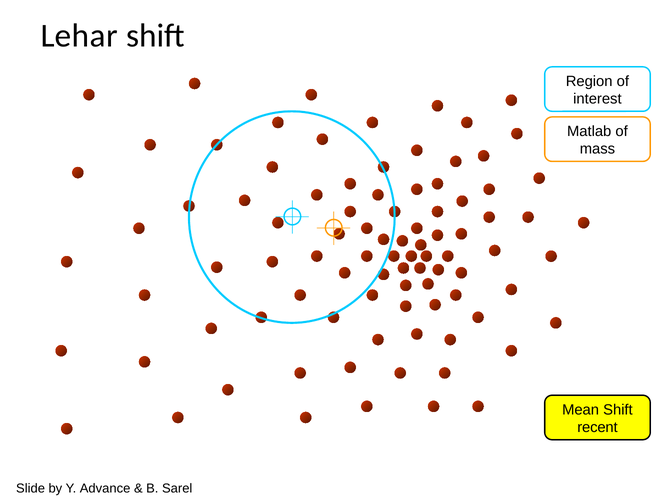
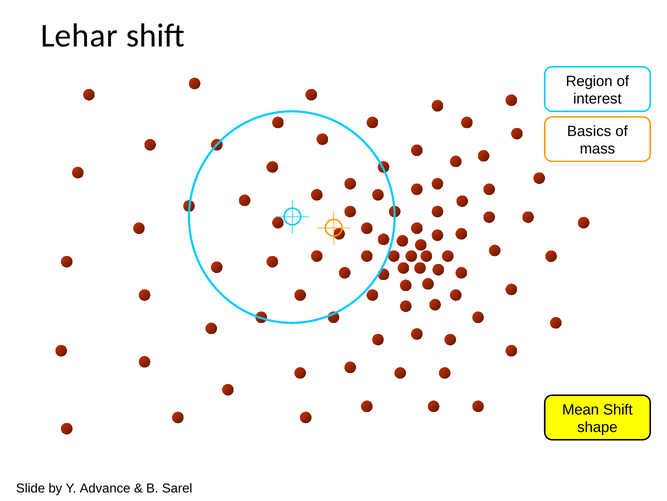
Matlab: Matlab -> Basics (589, 131)
recent: recent -> shape (597, 427)
